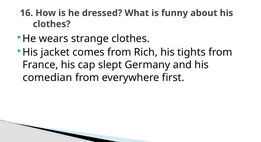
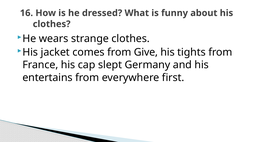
Rich: Rich -> Give (146, 52)
comedian: comedian -> entertains (48, 78)
